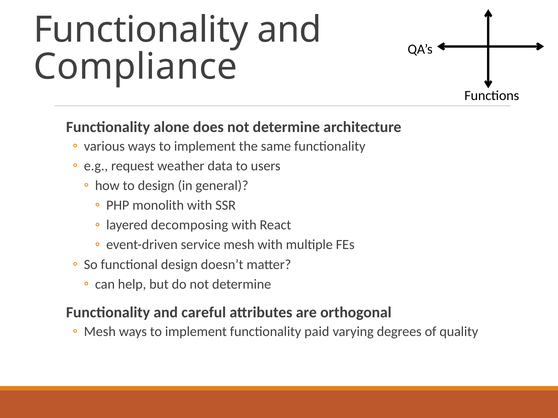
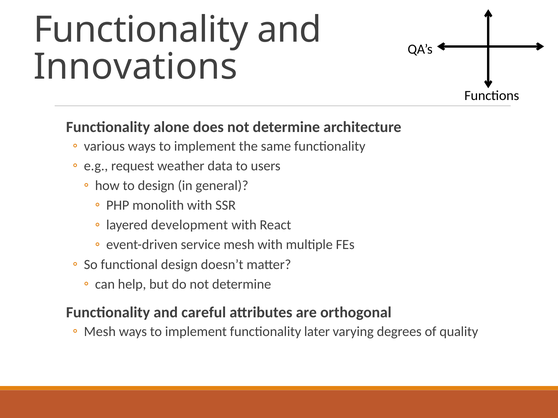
Compliance: Compliance -> Innovations (136, 67)
decomposing: decomposing -> development (190, 225)
paid: paid -> later (317, 332)
